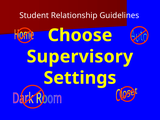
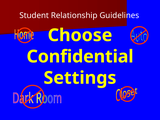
Supervisory: Supervisory -> Confidential (80, 57)
